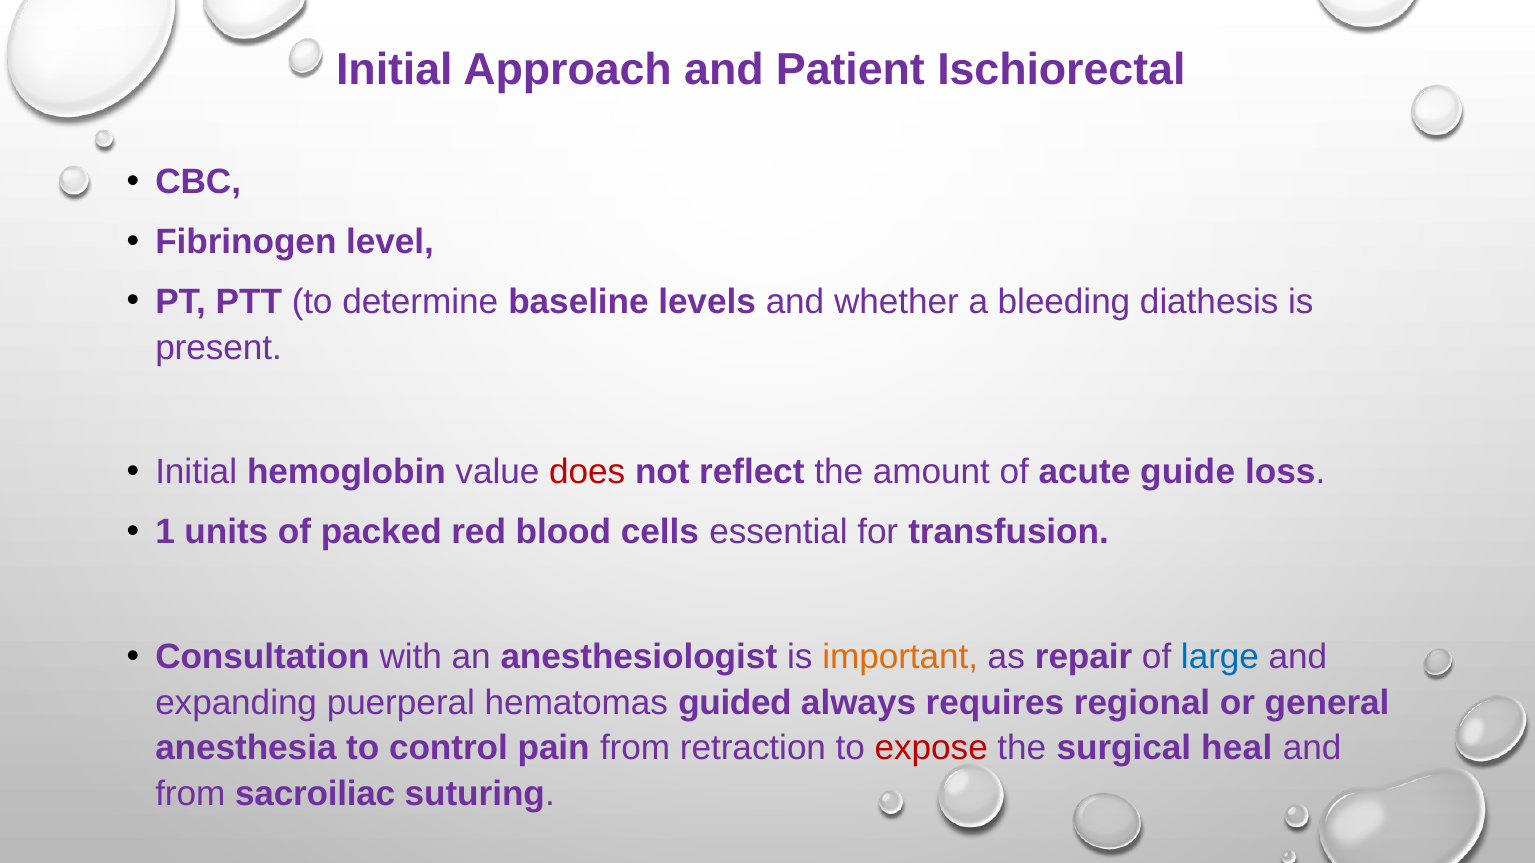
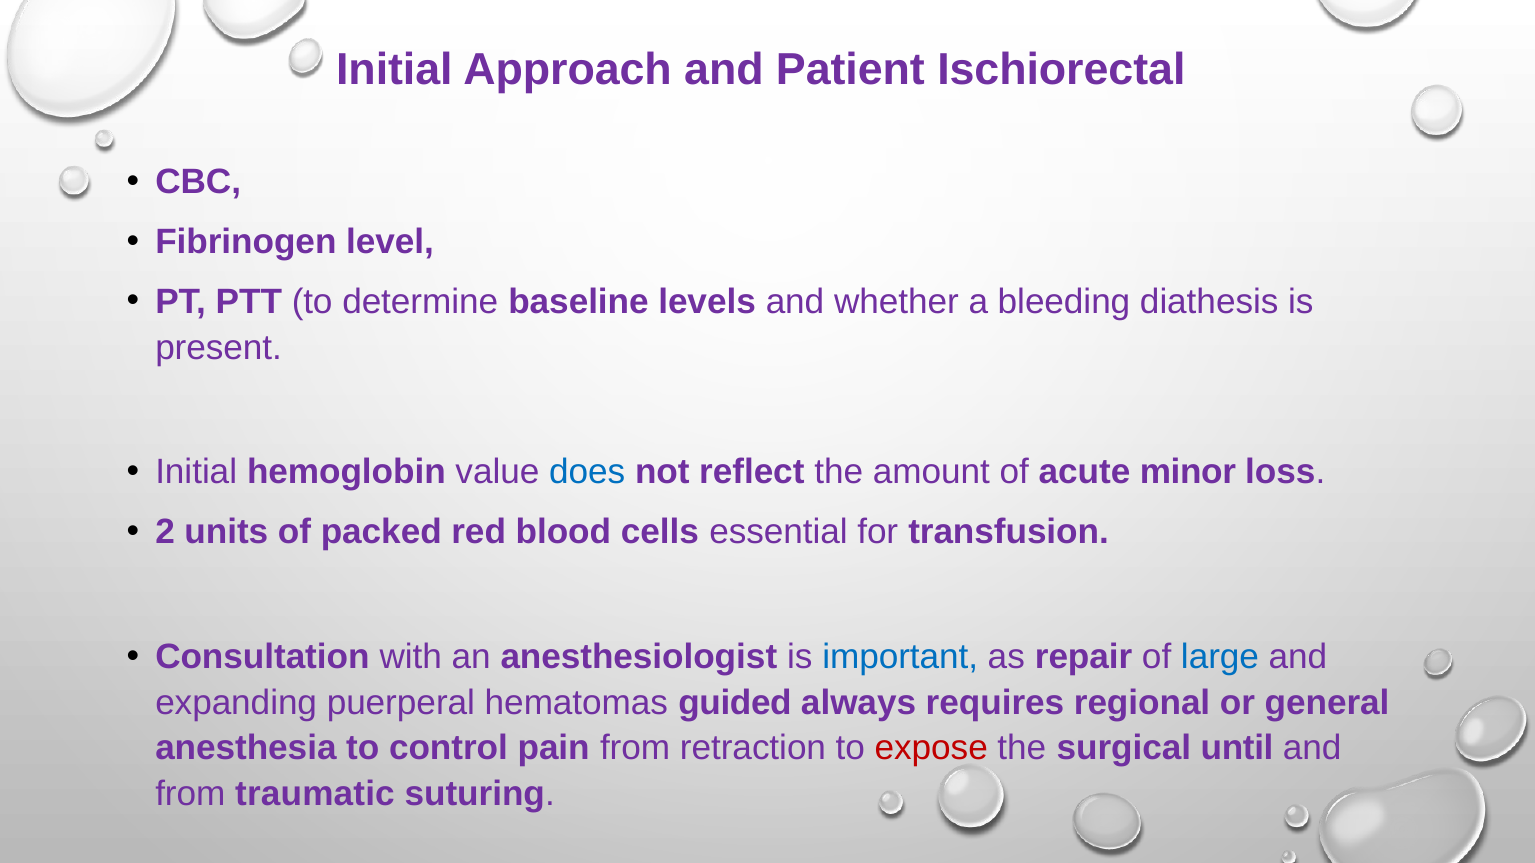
does colour: red -> blue (587, 473)
guide: guide -> minor (1188, 473)
1: 1 -> 2 (165, 533)
important colour: orange -> blue (900, 657)
heal: heal -> until (1237, 749)
sacroiliac: sacroiliac -> traumatic (315, 794)
